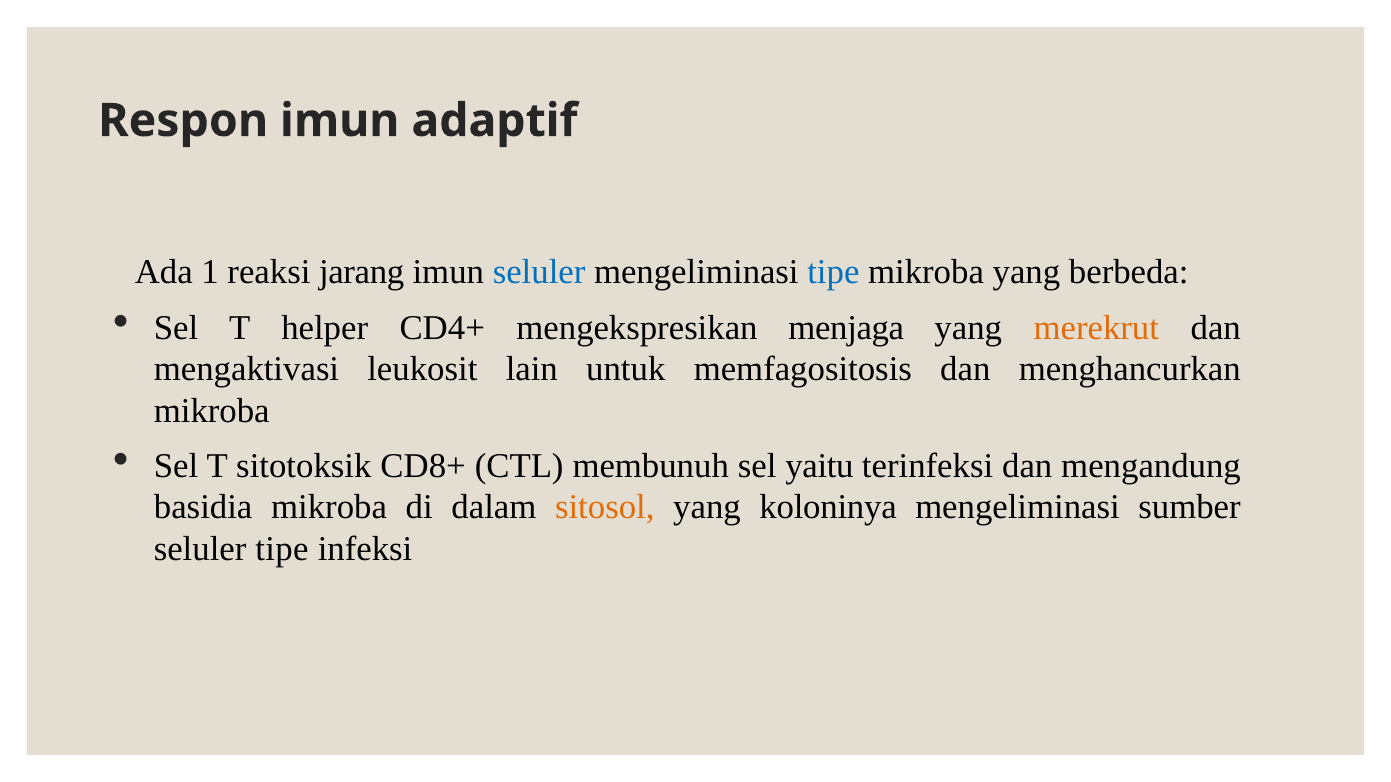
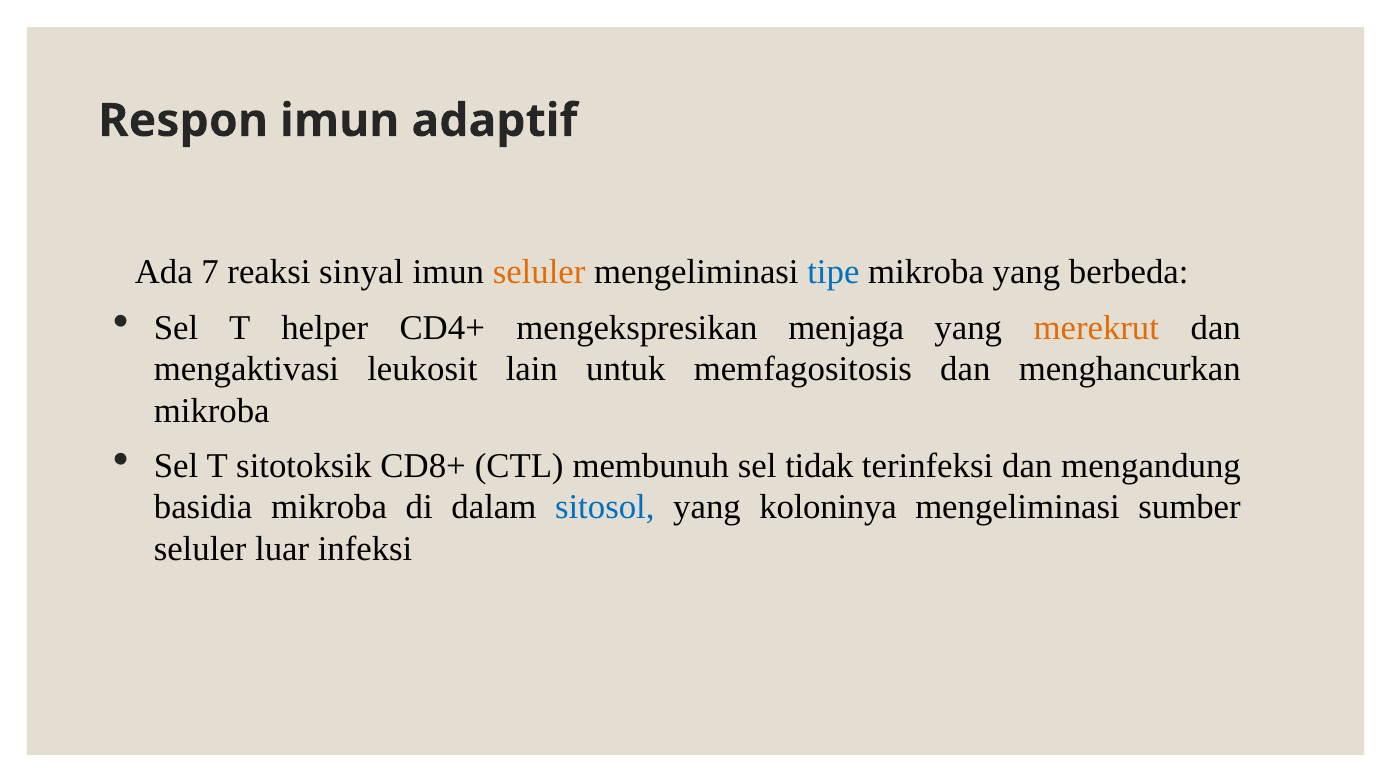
1: 1 -> 7 (210, 272)
jarang: jarang -> sinyal (361, 272)
seluler colour: blue -> orange (539, 272)
yaitu: yaitu -> tidak (819, 466)
sitosol colour: orange -> blue (605, 508)
seluler tipe: tipe -> luar (282, 549)
